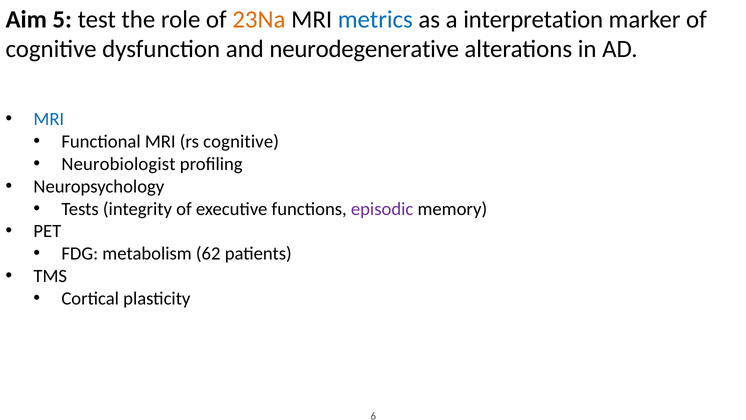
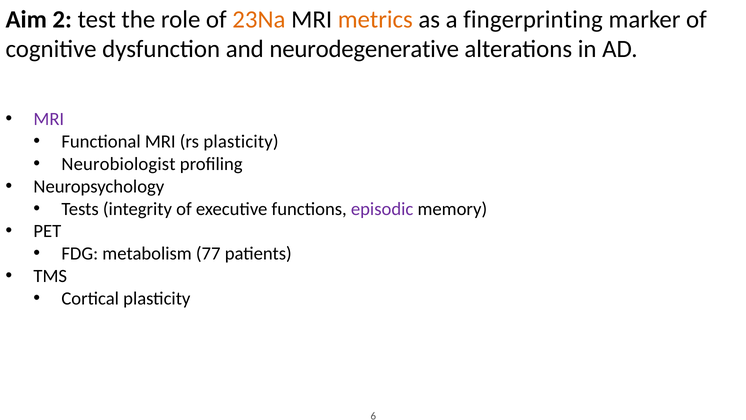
5: 5 -> 2 (62, 19)
metrics colour: blue -> orange (375, 19)
interpretation: interpretation -> fingerprinting (533, 19)
MRI colour: blue -> purple (49, 119)
rs cognitive: cognitive -> plasticity (241, 142)
62: 62 -> 77 (208, 254)
